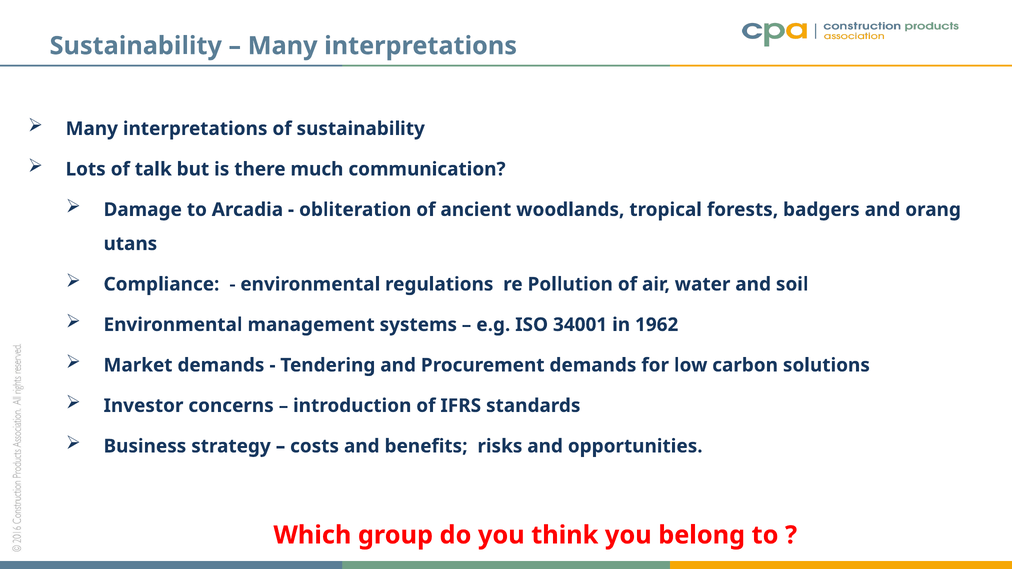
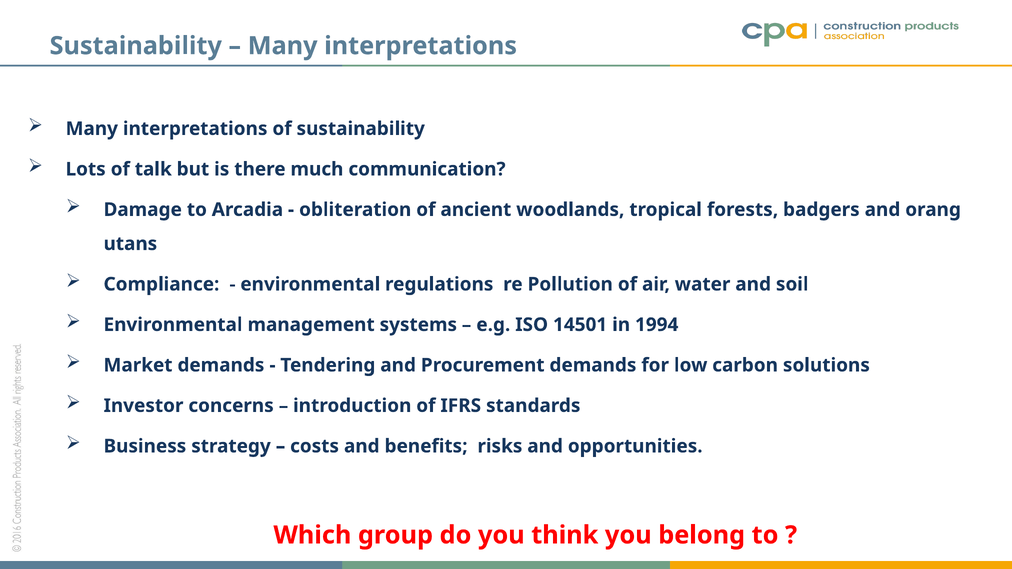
34001: 34001 -> 14501 (580, 325)
1962: 1962 -> 1994 (657, 325)
